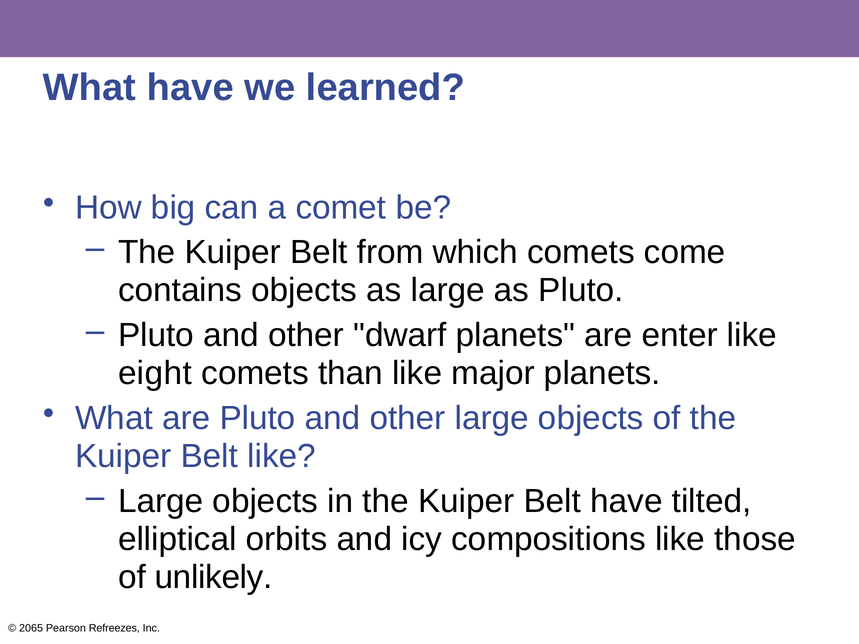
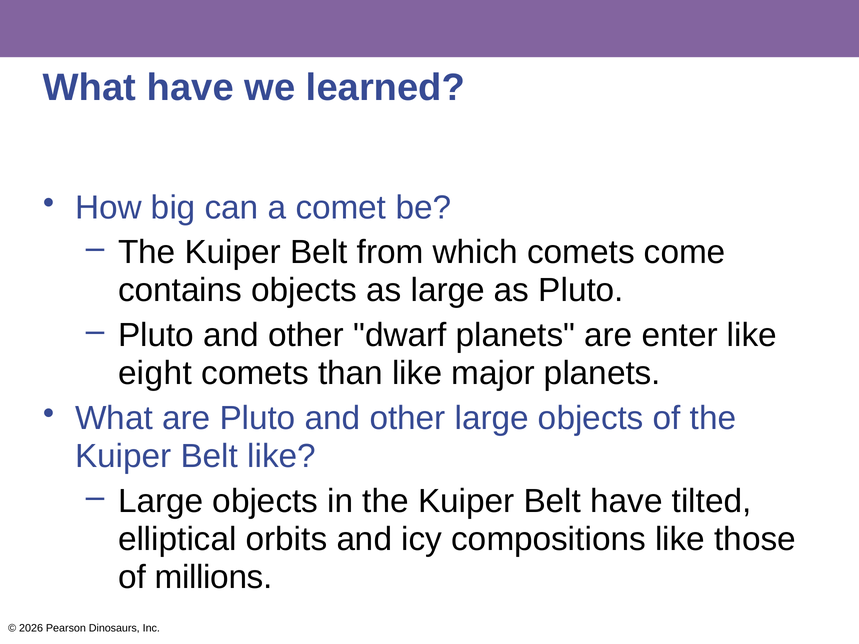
unlikely: unlikely -> millions (214, 577)
2065: 2065 -> 2026 (31, 628)
Refreezes: Refreezes -> Dinosaurs (114, 628)
